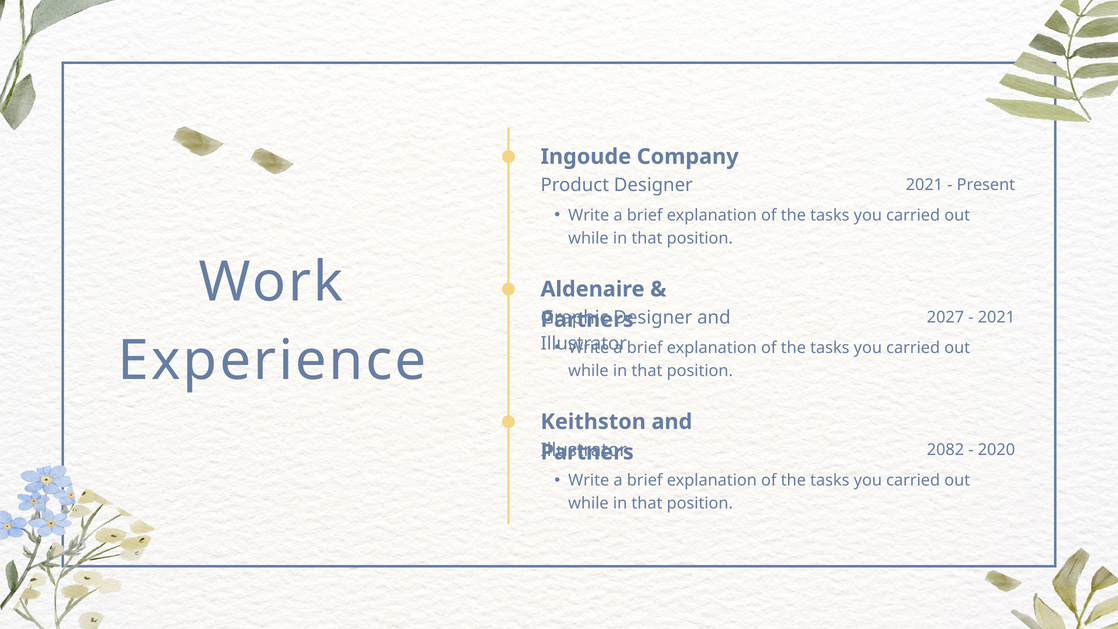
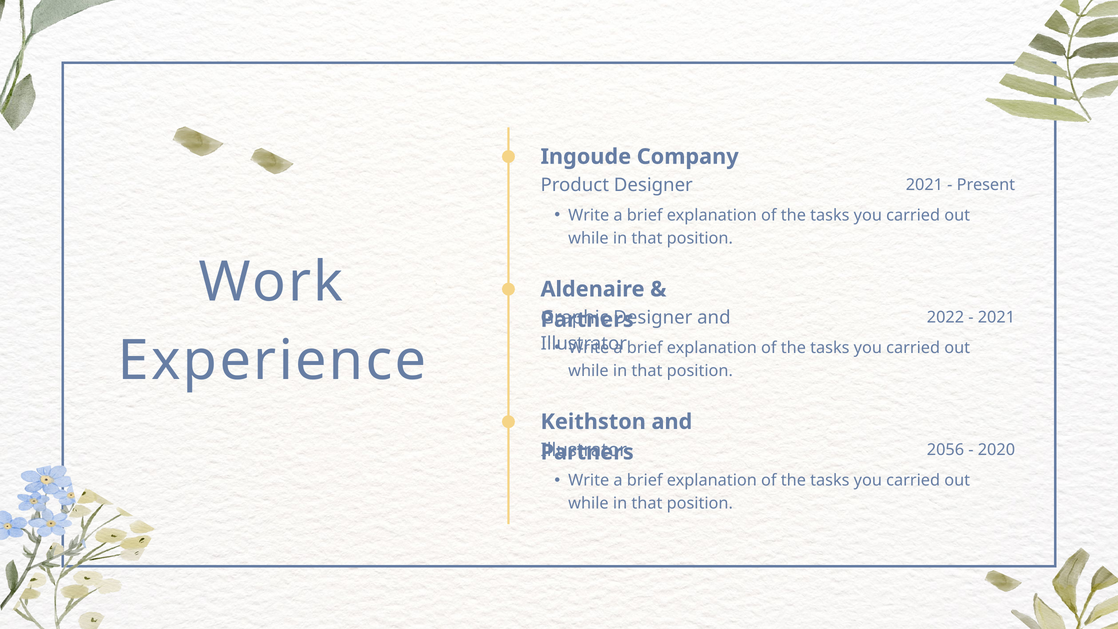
2027: 2027 -> 2022 (945, 317)
2082: 2082 -> 2056 (945, 450)
